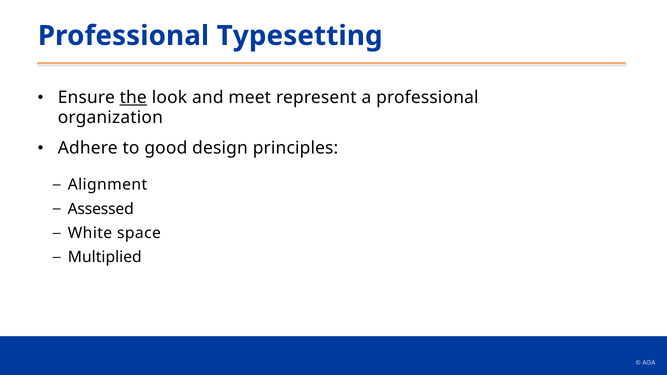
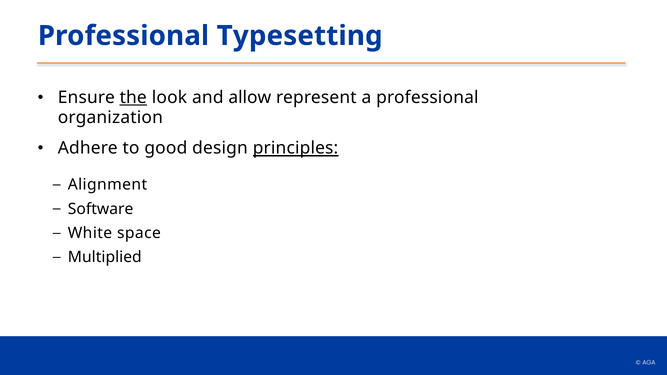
meet: meet -> allow (250, 98)
principles underline: none -> present (296, 148)
Assessed: Assessed -> Software (101, 209)
